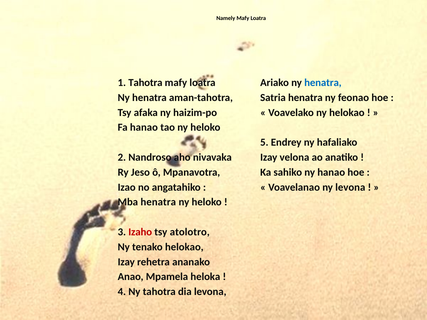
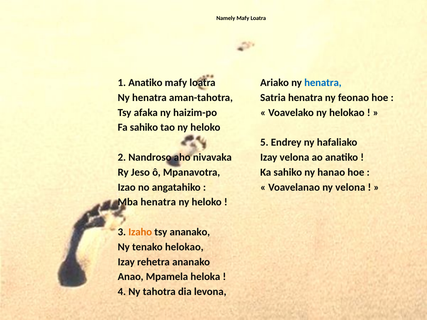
1 Tahotra: Tahotra -> Anatiko (145, 83)
Fa hanao: hanao -> sahiko (144, 128)
ny levona: levona -> velona (350, 187)
Izaho colour: red -> orange (140, 232)
tsy atolotro: atolotro -> ananako (190, 232)
